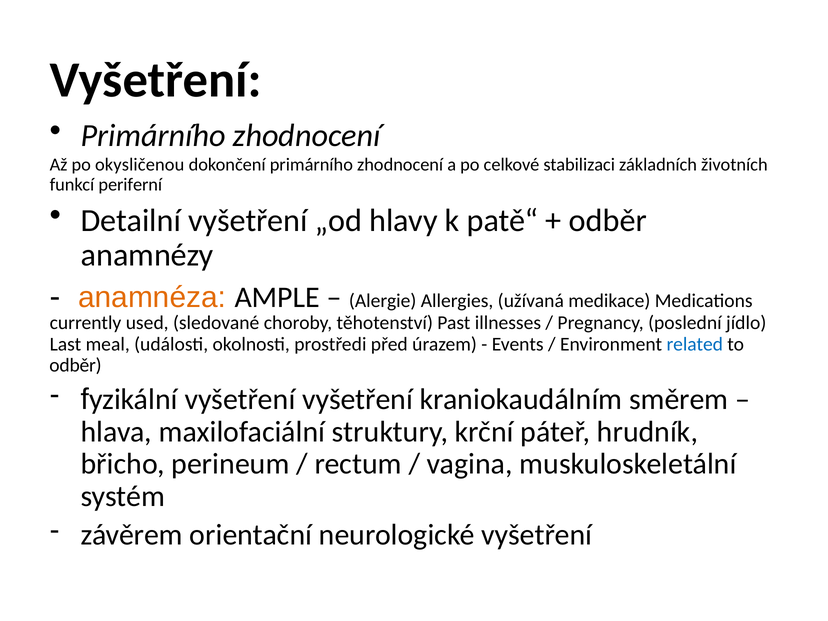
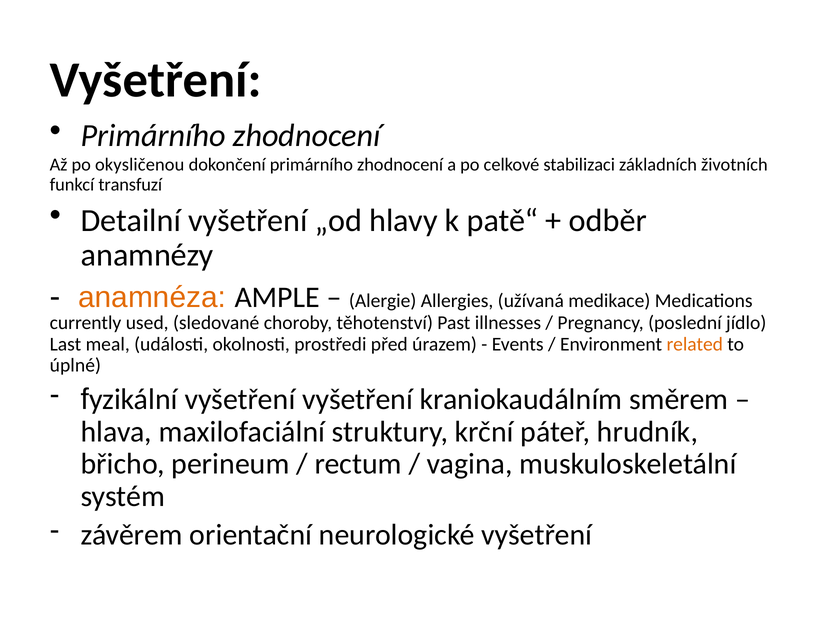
periferní: periferní -> transfuzí (130, 185)
related colour: blue -> orange (695, 344)
odběr: odběr -> úplné (75, 365)
